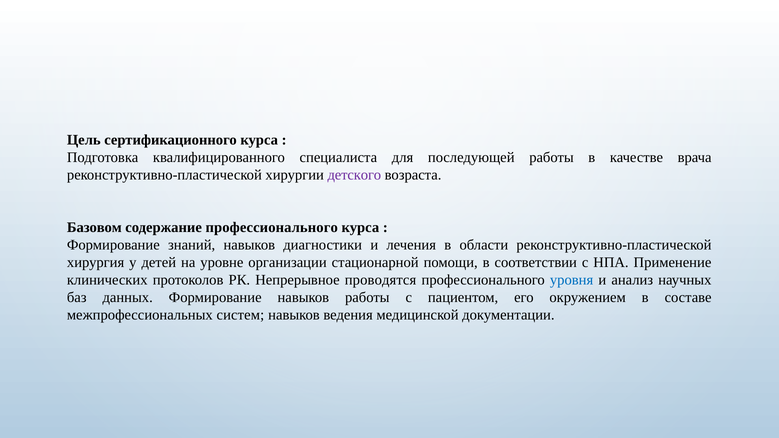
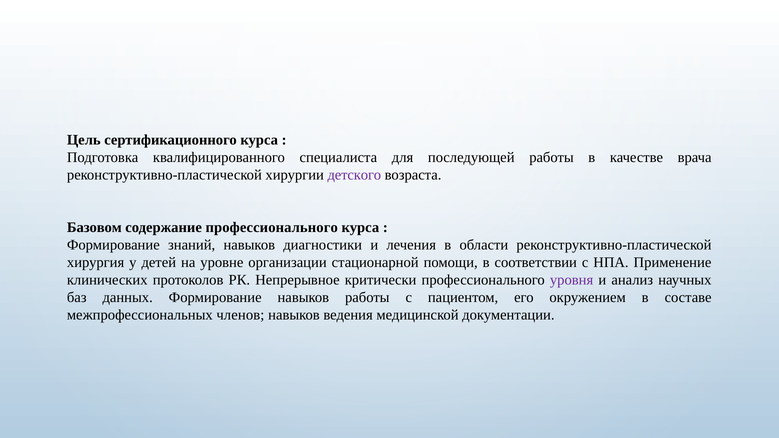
проводятся: проводятся -> критически (381, 280)
уровня colour: blue -> purple (572, 280)
систем: систем -> членов (240, 315)
